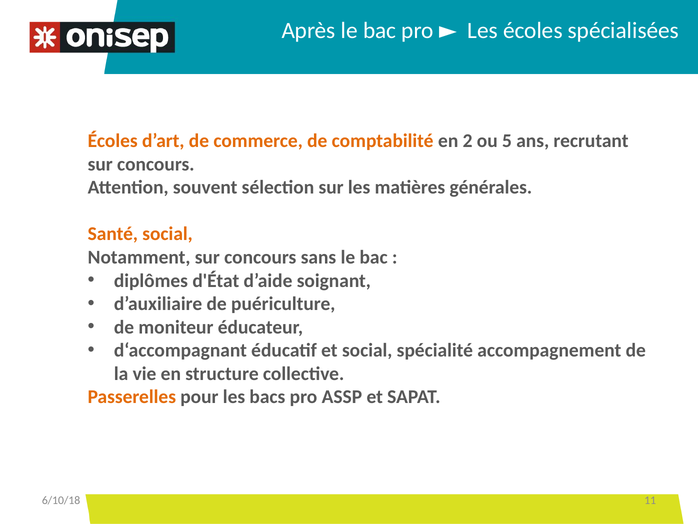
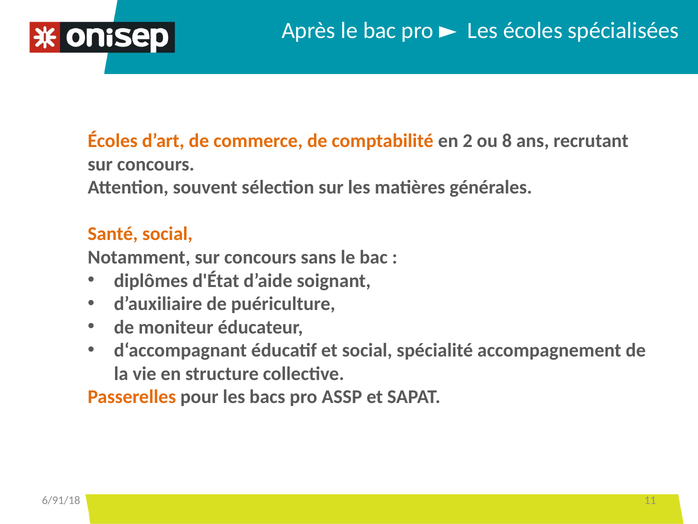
5: 5 -> 8 (507, 141)
6/10/18: 6/10/18 -> 6/91/18 (61, 500)
